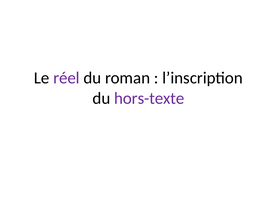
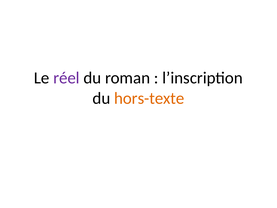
hors-texte colour: purple -> orange (149, 98)
